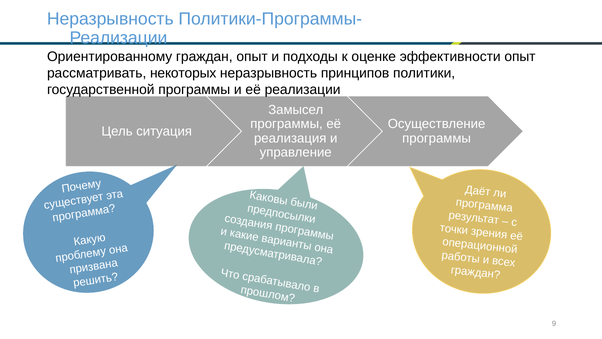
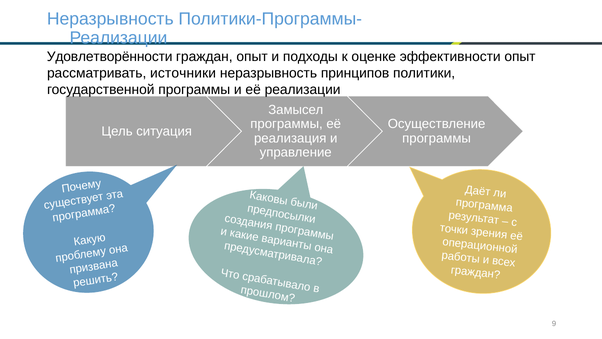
Ориентированному: Ориентированному -> Удовлетворённости (110, 57)
некоторых: некоторых -> источники (183, 73)
